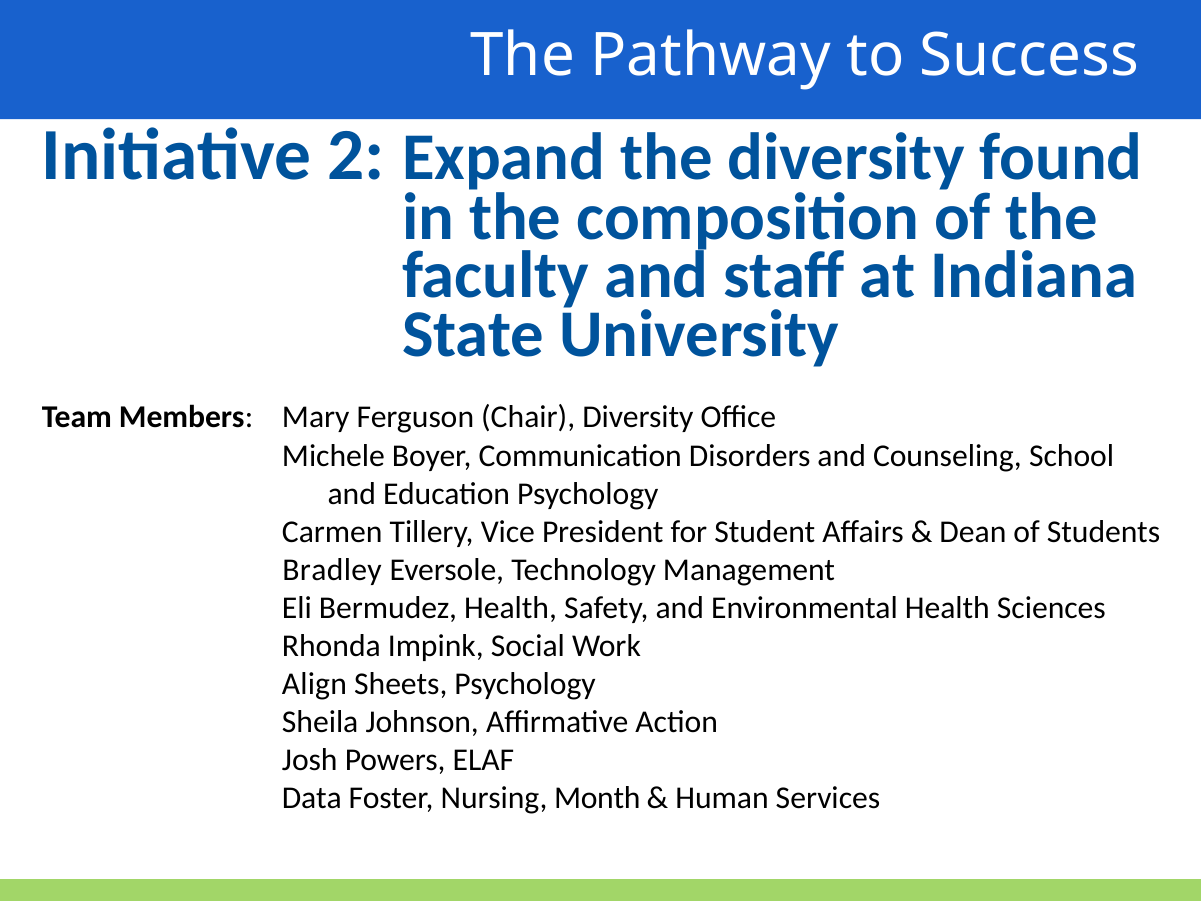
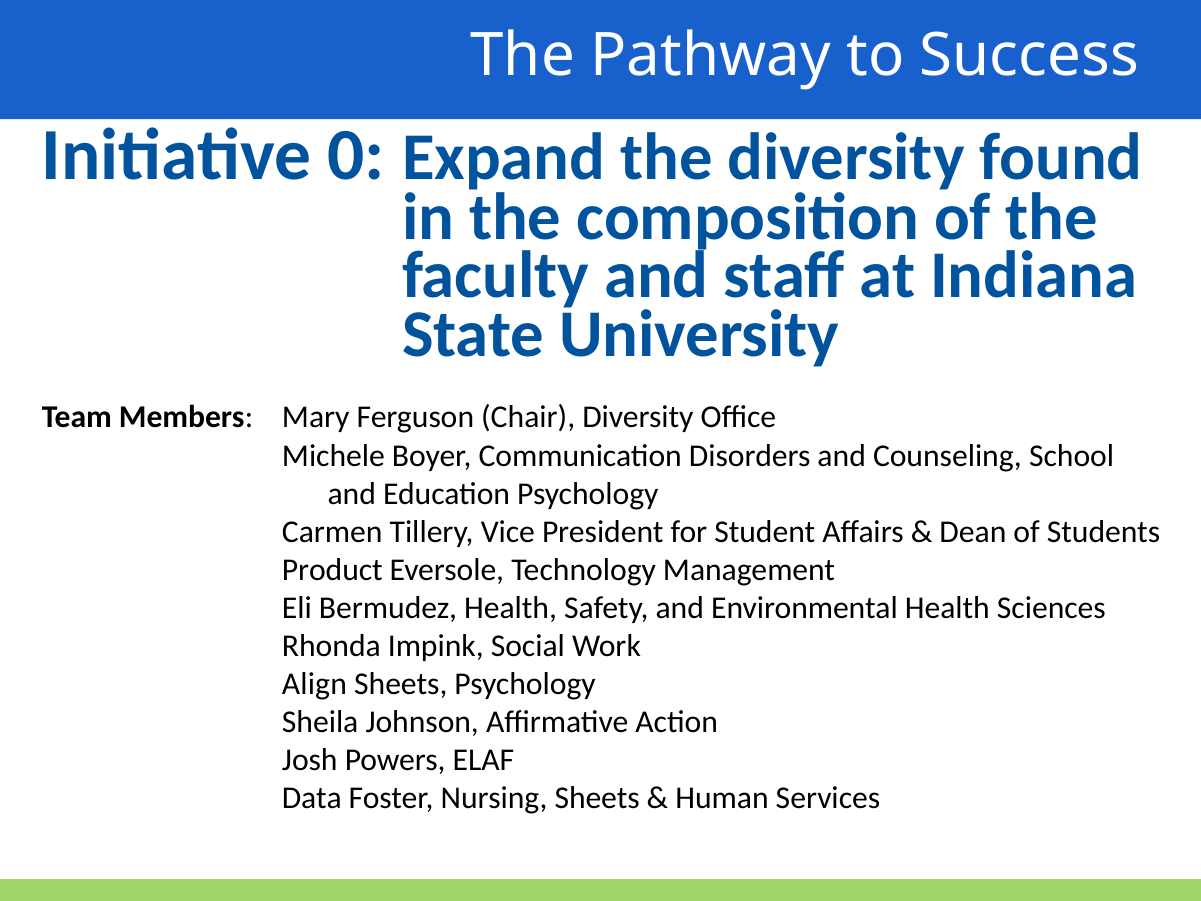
2: 2 -> 0 (356, 156)
Bradley: Bradley -> Product (332, 569)
Nursing Month: Month -> Sheets (597, 798)
